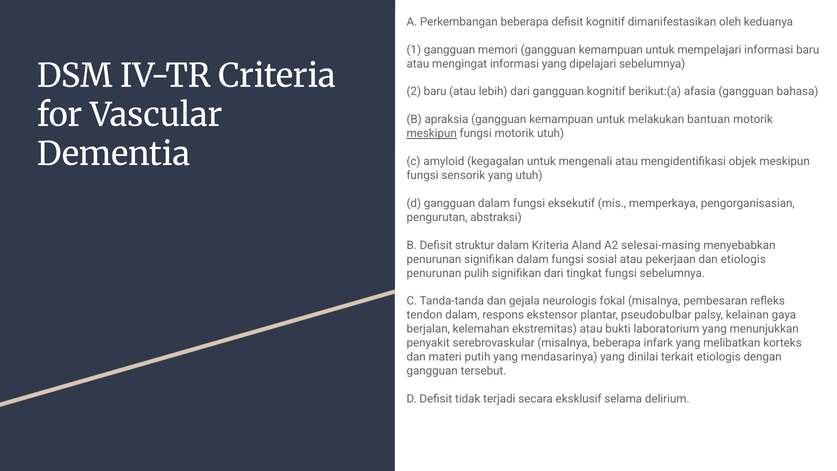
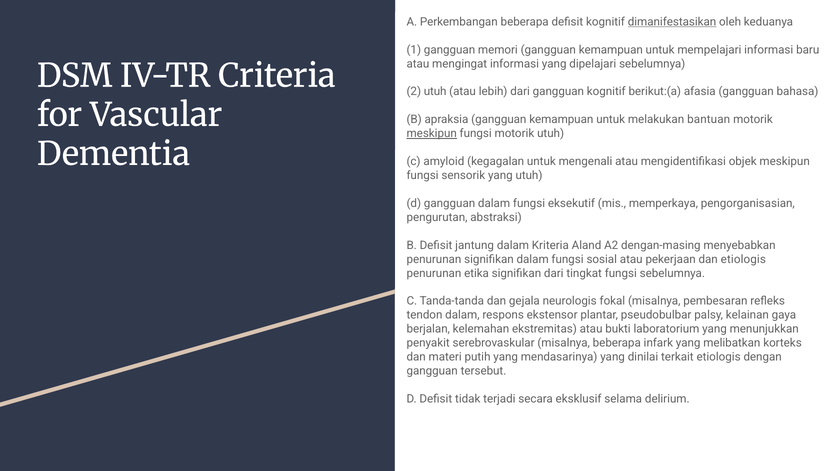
dimanifestasikan underline: none -> present (672, 22)
2 baru: baru -> utuh (435, 92)
struktur: struktur -> jantung (475, 245)
selesai-masing: selesai-masing -> dengan-masing (661, 245)
pulih: pulih -> etika (477, 273)
